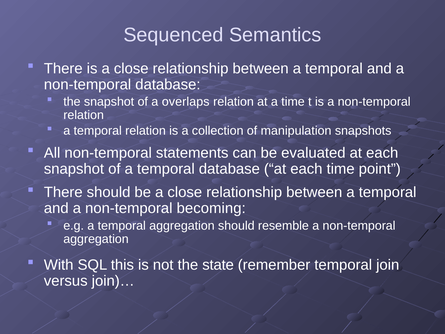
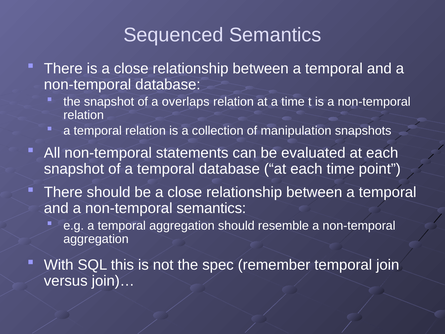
non-temporal becoming: becoming -> semantics (211, 208)
state: state -> spec (218, 265)
